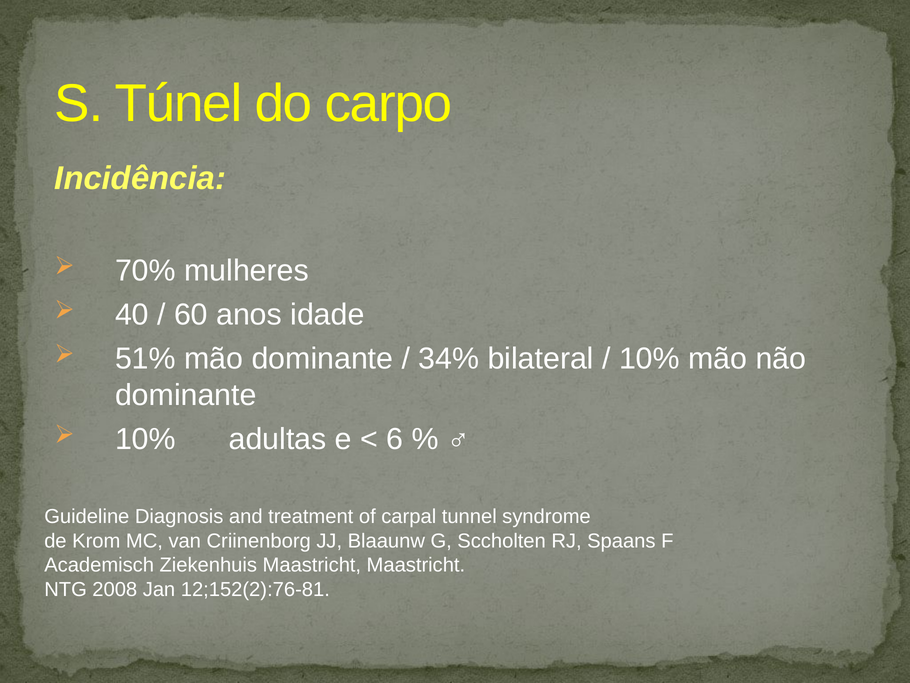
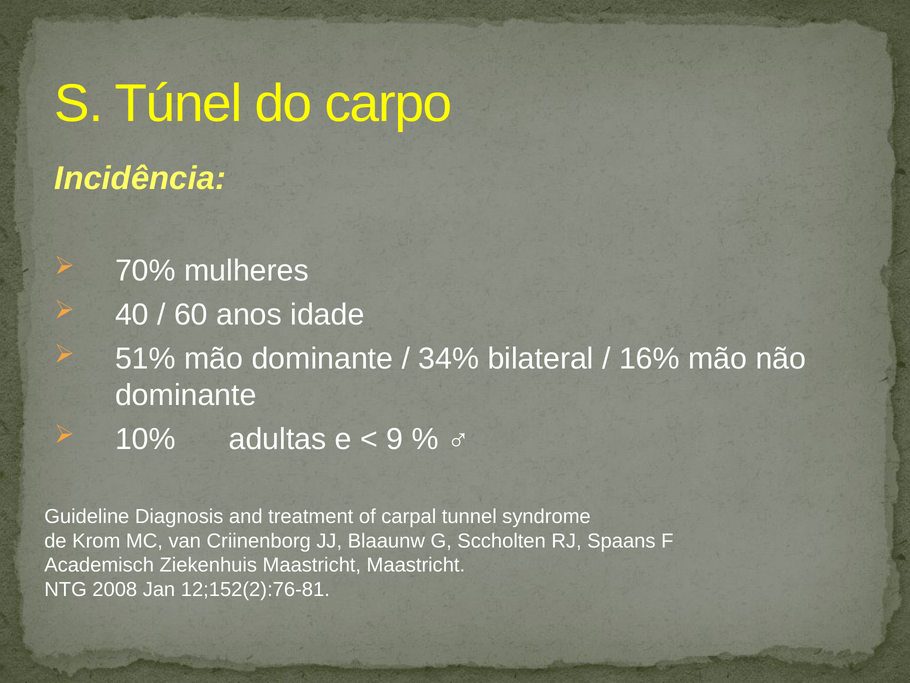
10%: 10% -> 16% (649, 358)
6: 6 -> 9 (395, 439)
